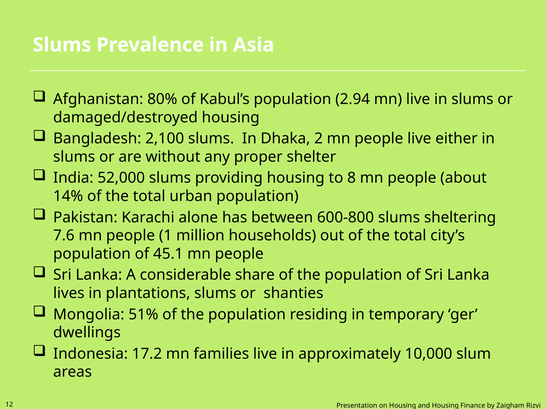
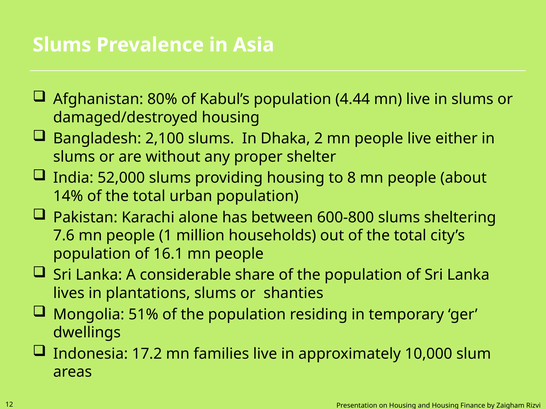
2.94: 2.94 -> 4.44 (353, 99)
45.1: 45.1 -> 16.1 (168, 254)
